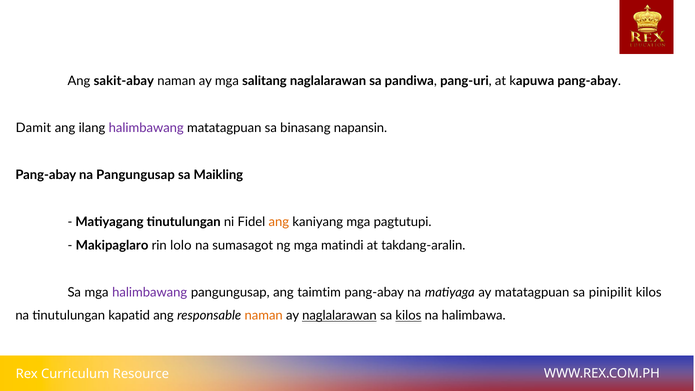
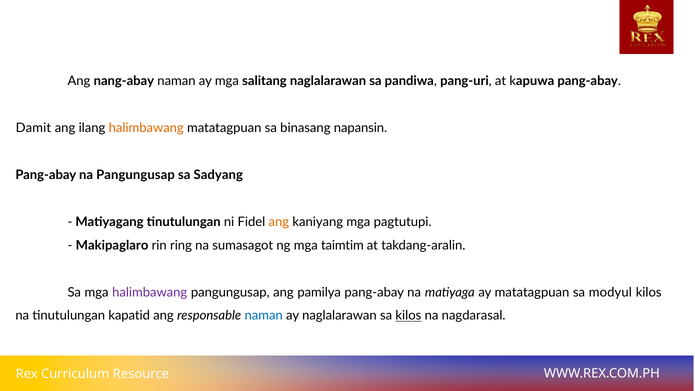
sakit-abay: sakit-abay -> nang-abay (124, 81)
halimbawang colour: purple -> orange (146, 128)
Maikling: Maikling -> Sadyang (218, 175)
lolo: lolo -> ring (181, 245)
matindi: matindi -> taimtim (342, 245)
taimtim: taimtim -> pamilya (319, 292)
pinipilit: pinipilit -> modyul (610, 292)
naman colour: orange -> blue (264, 316)
naglalarawan underline: present -> none (339, 316)
halimbawa: halimbawa -> nagdarasal (474, 316)
